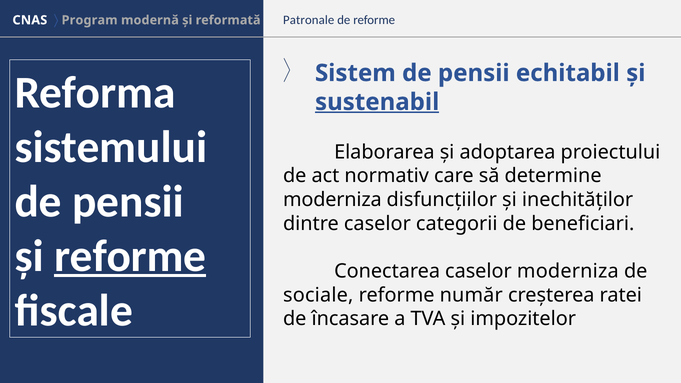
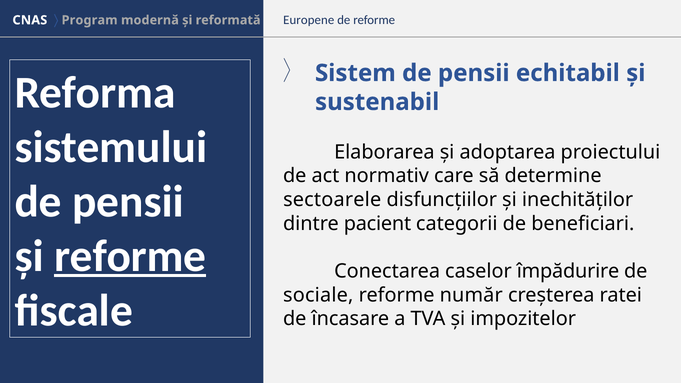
Patronale: Patronale -> Europene (309, 20)
sustenabil underline: present -> none (377, 102)
moderniza: moderniza -> sectoarele (332, 200)
dintre caselor: caselor -> pacient (377, 224)
caselor moderniza: moderniza -> împădurire (568, 271)
